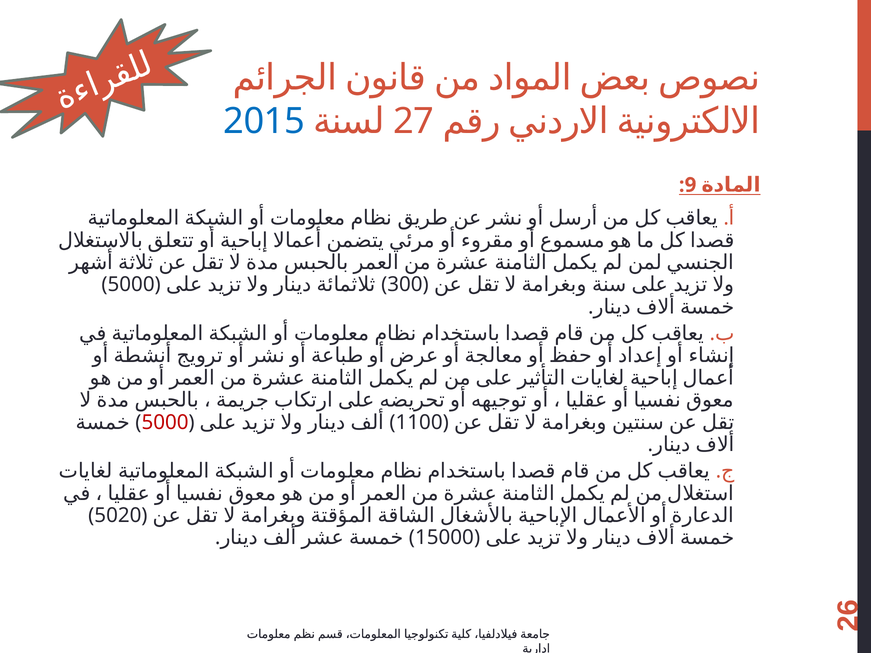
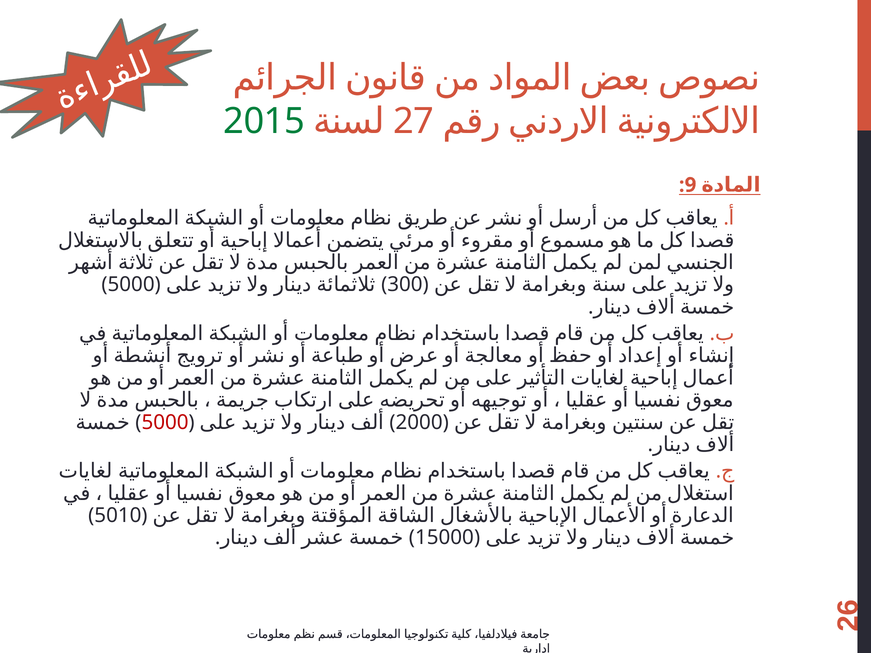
2015 colour: blue -> green (264, 122)
1100: 1100 -> 2000 (419, 422)
5020: 5020 -> 5010 (118, 516)
